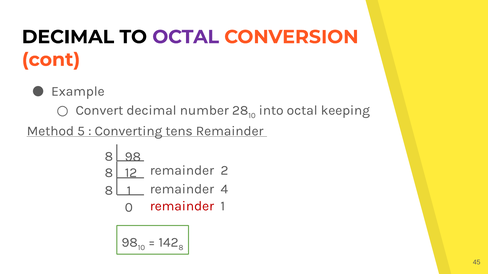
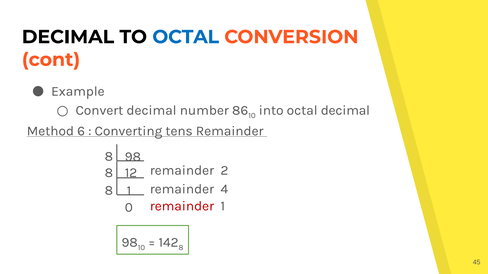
OCTAL colour: purple -> blue (186, 37)
28: 28 -> 86 (240, 110)
octal keeping: keeping -> decimal (345, 110)
5: 5 -> 6 (81, 131)
